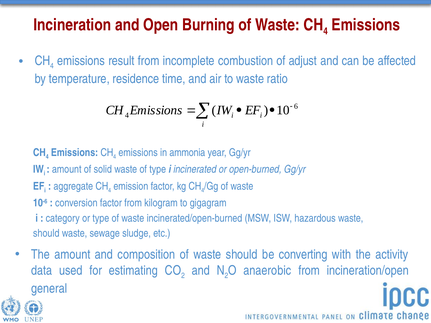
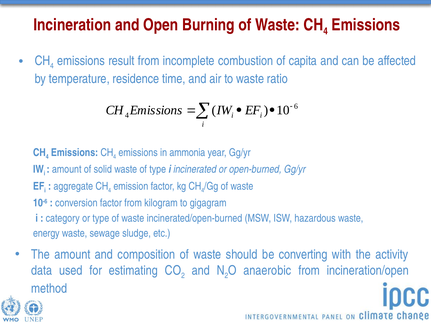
adjust: adjust -> capita (303, 61)
should: should -> energy (46, 233)
general: general -> method (49, 289)
